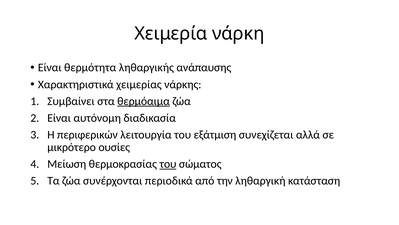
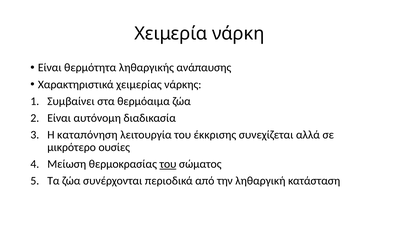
θερμόαιμα underline: present -> none (144, 101)
περιφερικών: περιφερικών -> καταπόνηση (87, 134)
εξάτμιση: εξάτμιση -> έκκρισης (215, 134)
